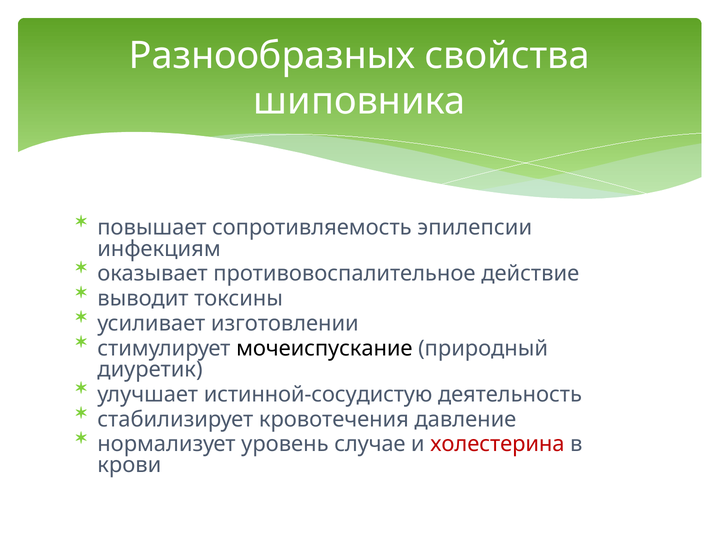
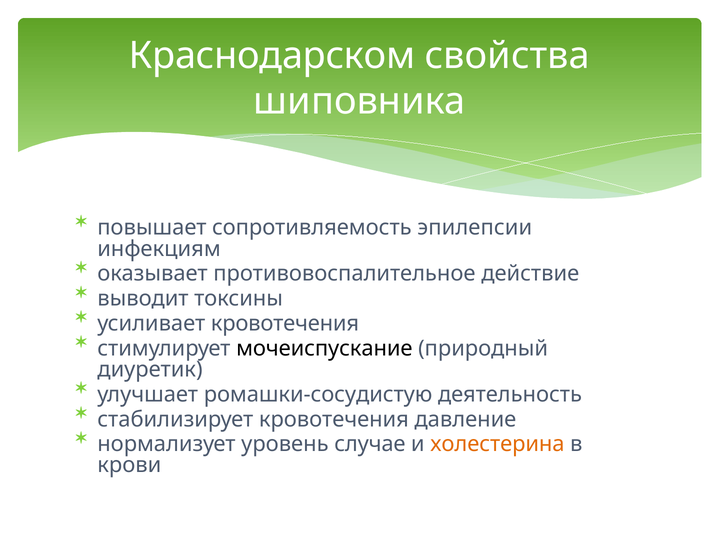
Разнообразных: Разнообразных -> Краснодарском (272, 56)
усиливает изготовлении: изготовлении -> кровотечения (285, 324)
истинной-сосудистую: истинной-сосудистую -> ромашки-сосудистую (318, 395)
холестерина colour: red -> orange (497, 444)
